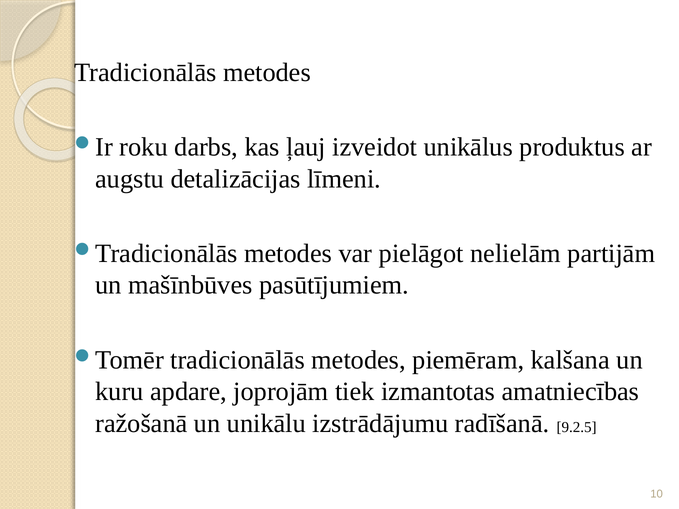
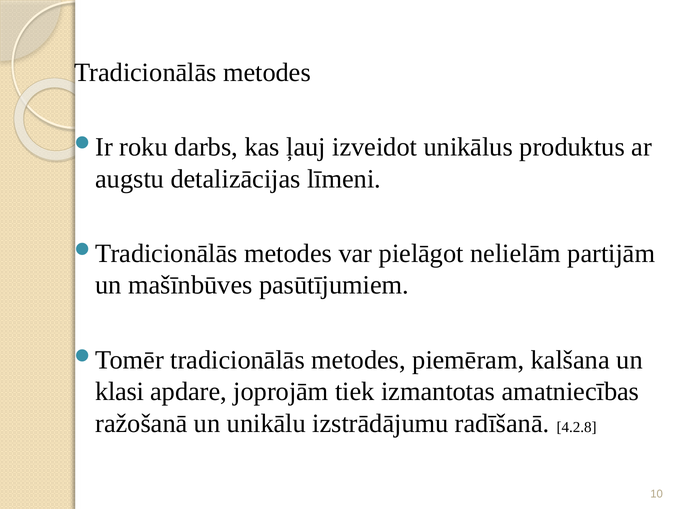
kuru: kuru -> klasi (120, 392)
9.2.5: 9.2.5 -> 4.2.8 (577, 427)
